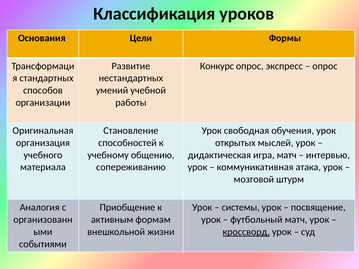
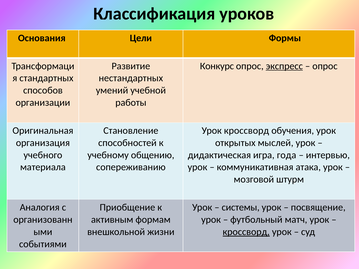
экспресс underline: none -> present (284, 66)
Урок свободная: свободная -> кроссворд (247, 131)
игра матч: матч -> года (287, 155)
